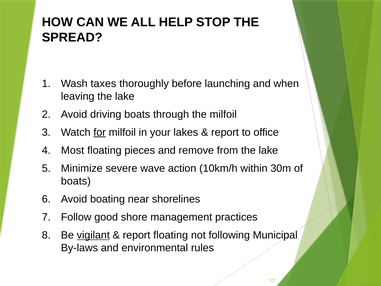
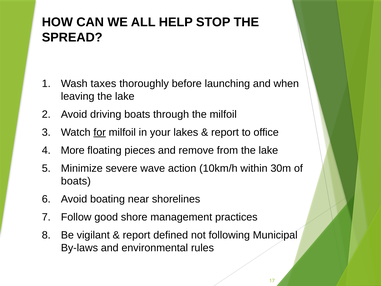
Most: Most -> More (73, 150)
vigilant underline: present -> none (93, 235)
report floating: floating -> defined (171, 235)
